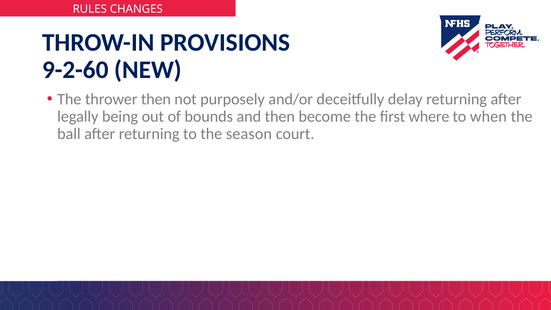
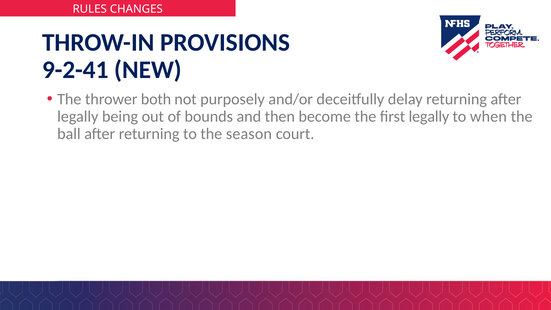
9-2-60: 9-2-60 -> 9-2-41 (75, 70)
thrower then: then -> both (156, 99)
first where: where -> legally (429, 116)
